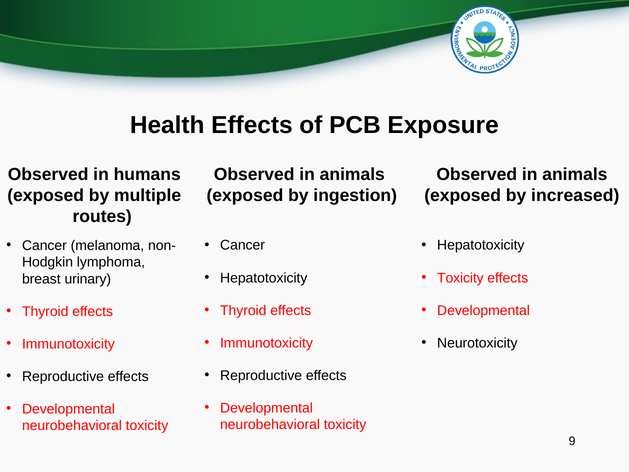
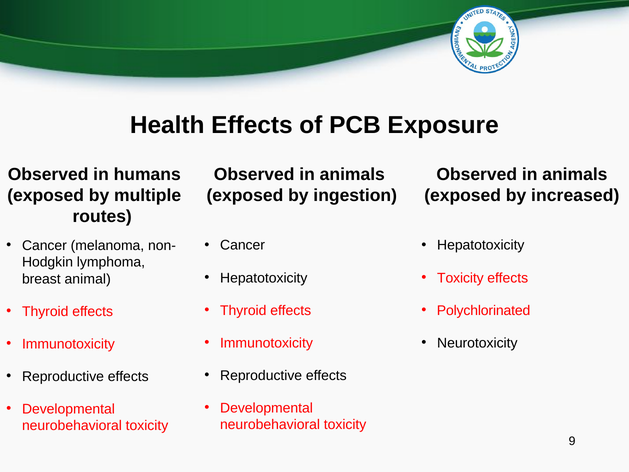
urinary: urinary -> animal (88, 279)
Developmental: Developmental -> Polychlorinated (484, 310)
